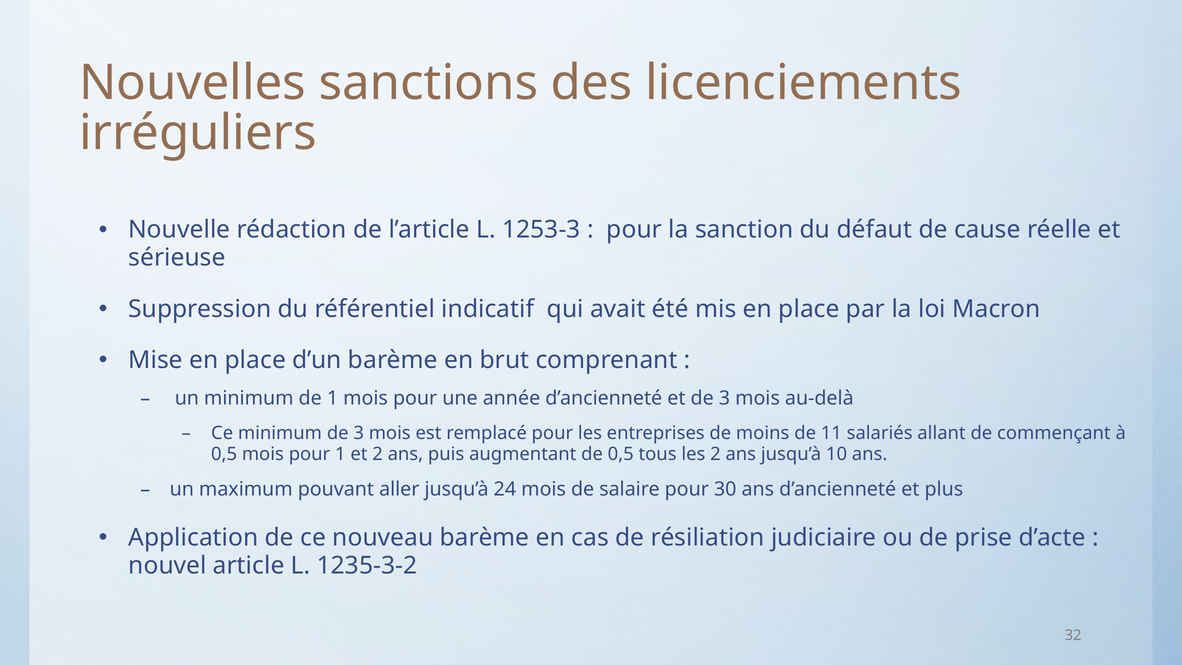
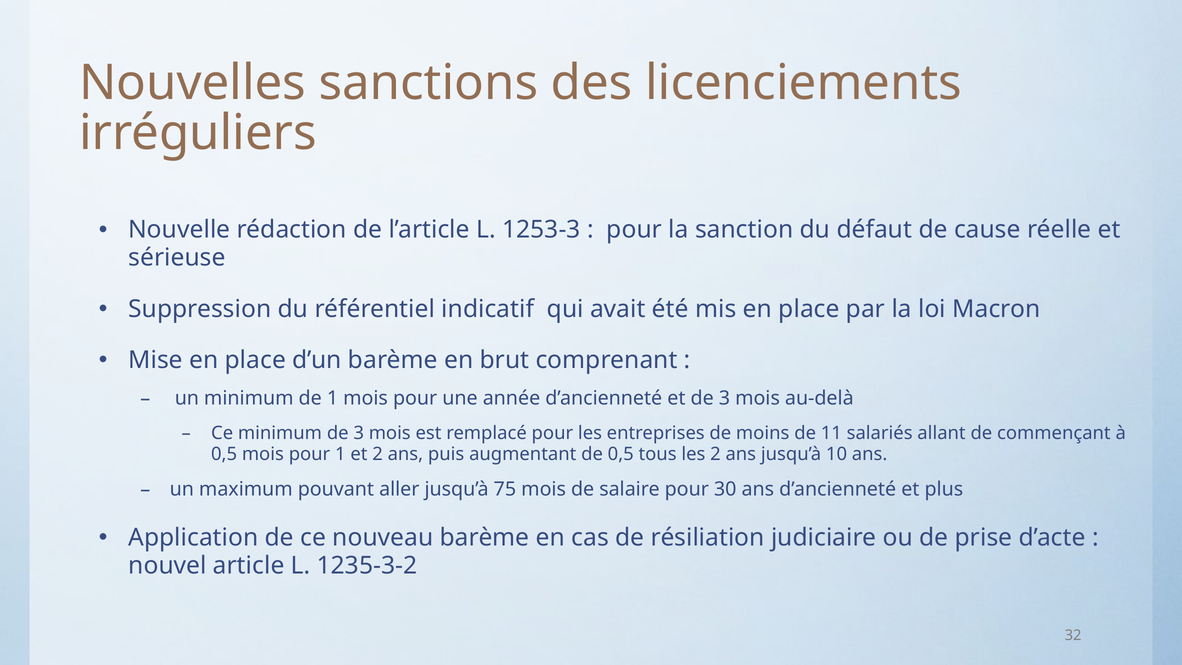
24: 24 -> 75 (505, 489)
